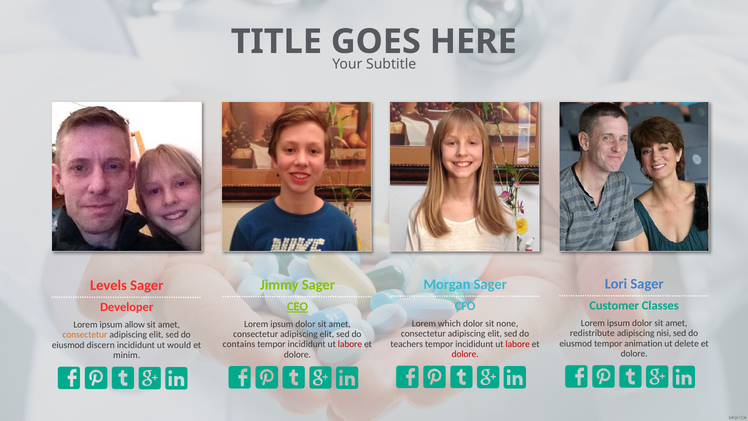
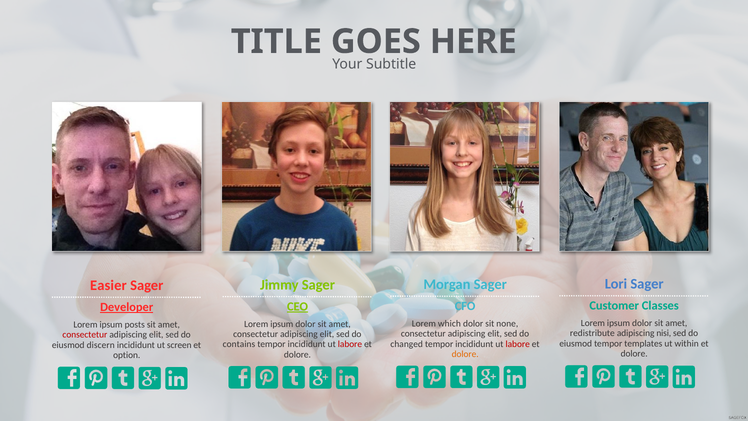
Levels: Levels -> Easier (108, 285)
Developer underline: none -> present (127, 307)
allow: allow -> posts (135, 325)
consectetur colour: orange -> red (85, 335)
animation: animation -> templates (643, 343)
delete: delete -> within (687, 343)
teachers: teachers -> changed (407, 344)
would: would -> screen (179, 345)
dolore colour: red -> orange (465, 354)
minim: minim -> option (127, 355)
